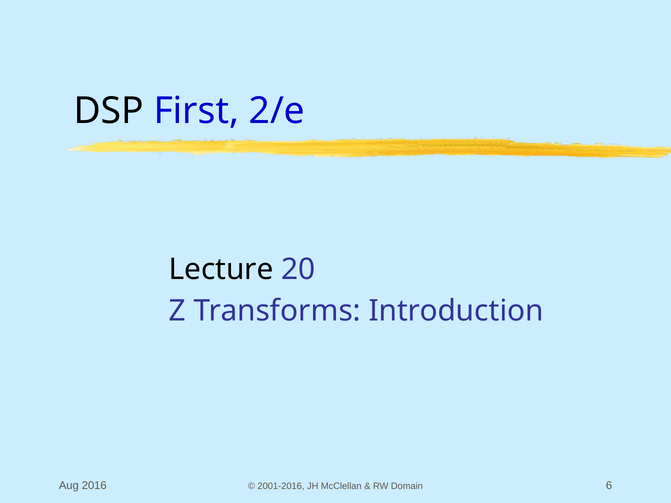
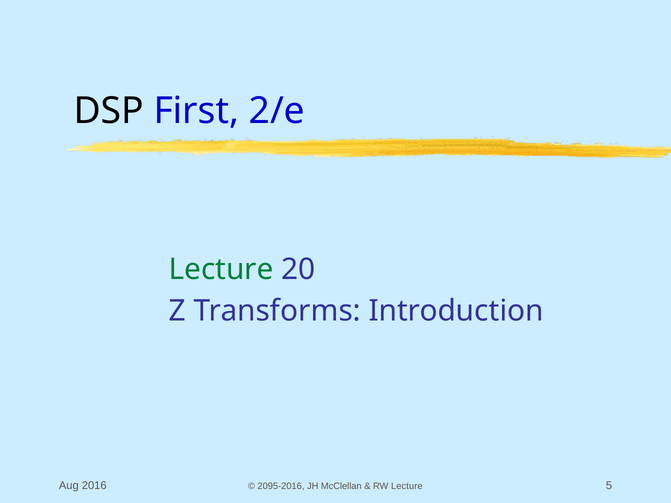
Lecture colour: black -> green (221, 269)
6: 6 -> 5 (609, 486)
2001-2016: 2001-2016 -> 2095-2016 (281, 487)
RW Domain: Domain -> Lecture (407, 487)
